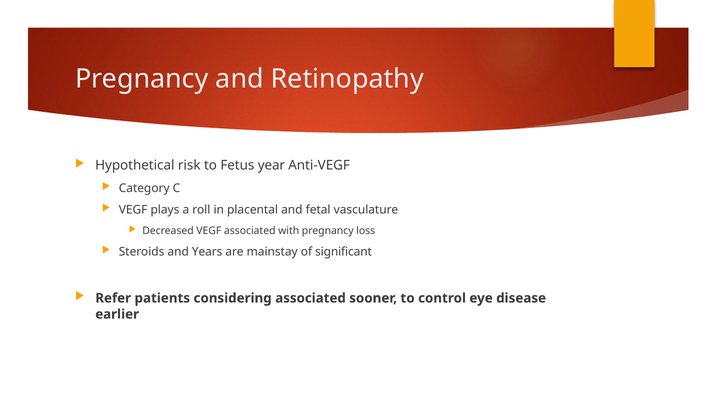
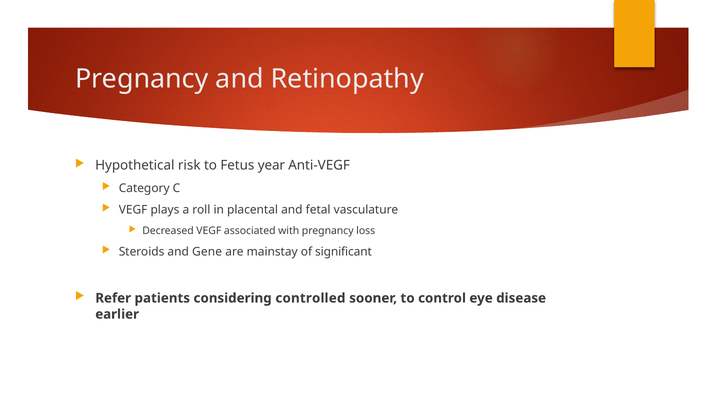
Years: Years -> Gene (207, 252)
considering associated: associated -> controlled (310, 298)
